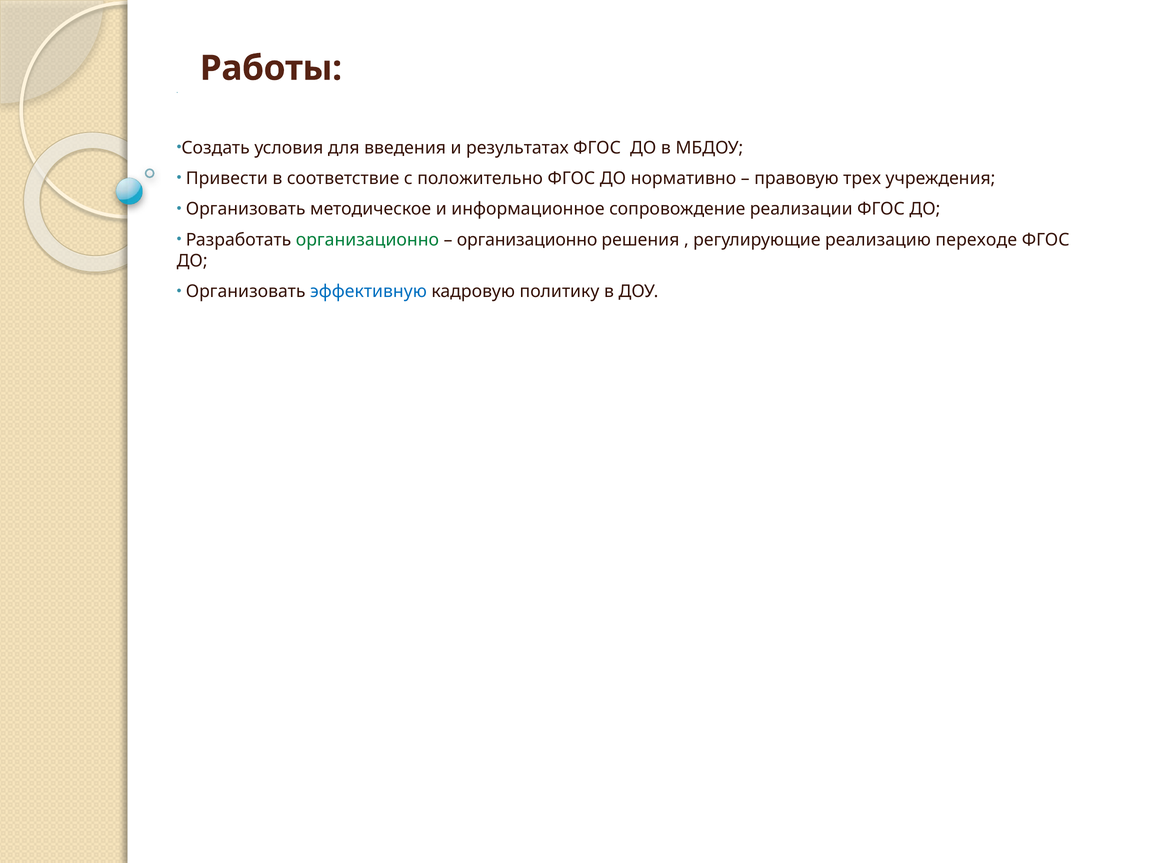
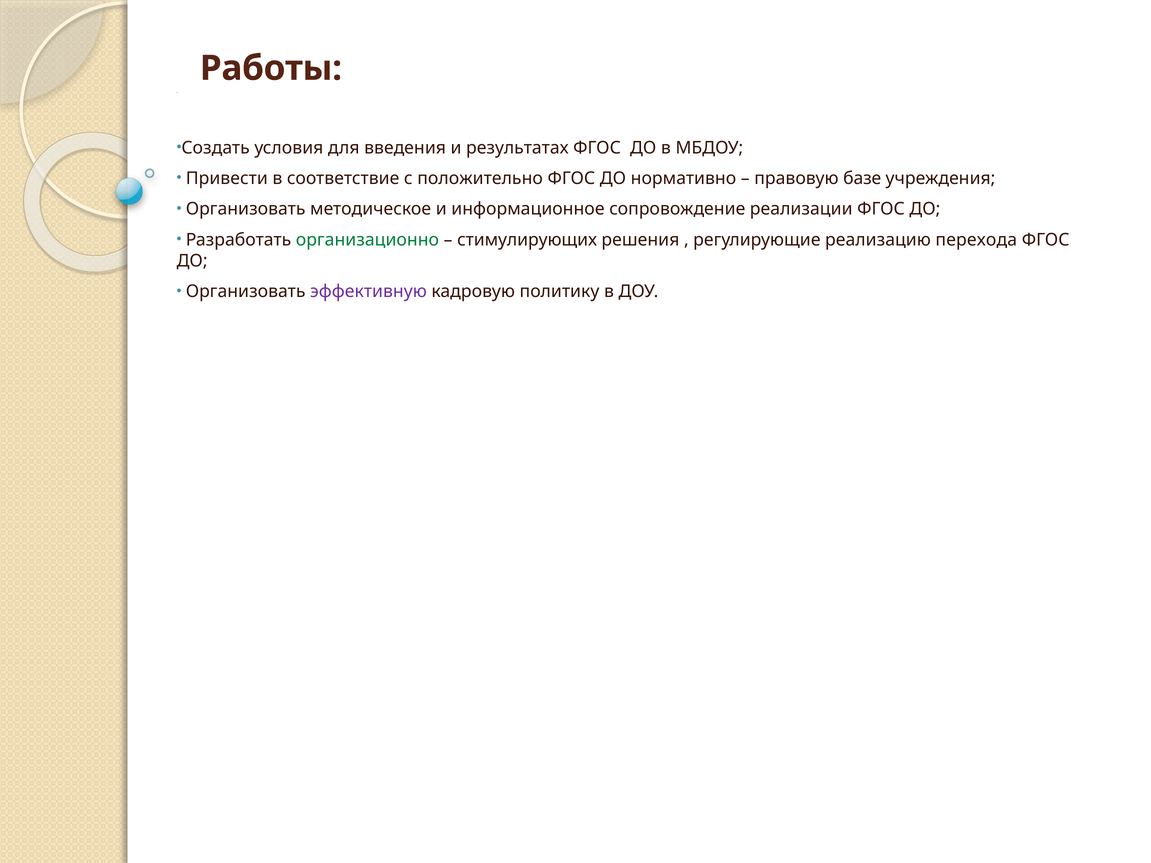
трех: трех -> базе (862, 178)
организационно: организационно -> стимулирующих (527, 240)
переходе: переходе -> перехода (976, 240)
эффективную colour: blue -> purple (368, 292)
